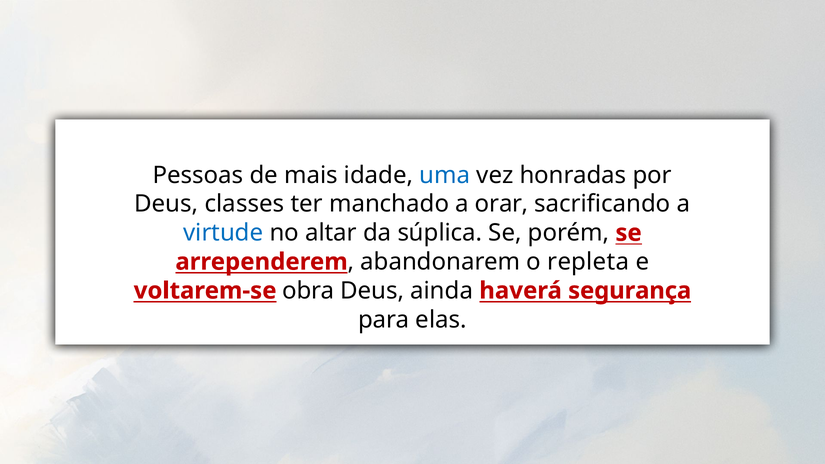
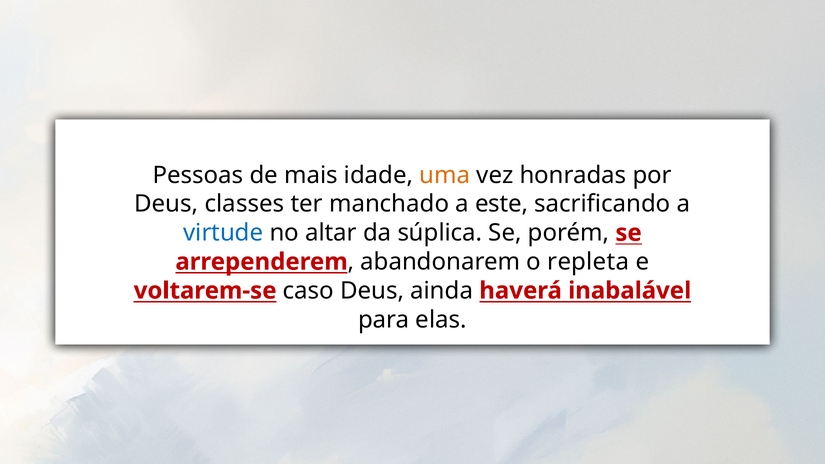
uma colour: blue -> orange (445, 175)
orar: orar -> este (502, 204)
obra: obra -> caso (308, 291)
segurança: segurança -> inabalável (630, 291)
